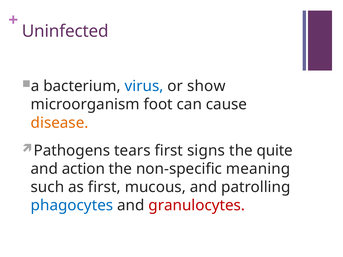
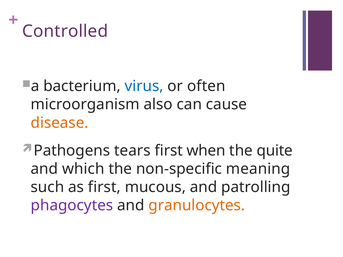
Uninfected: Uninfected -> Controlled (65, 31)
show: show -> often (206, 86)
foot: foot -> also (158, 105)
signs: signs -> when (206, 151)
action: action -> which (83, 169)
phagocytes colour: blue -> purple (72, 206)
granulocytes colour: red -> orange (197, 206)
